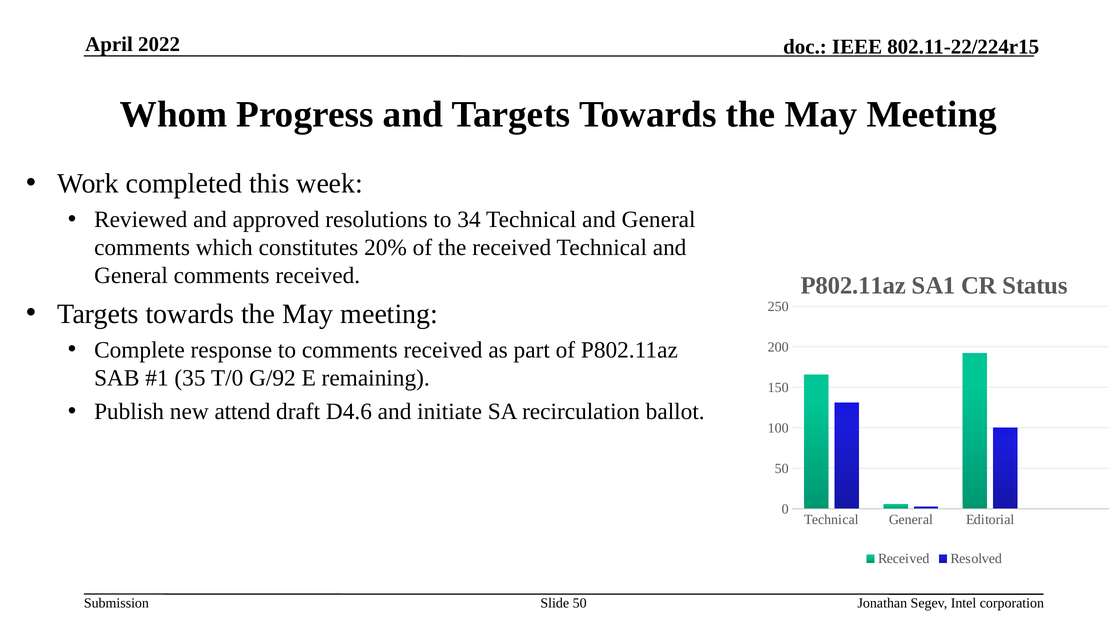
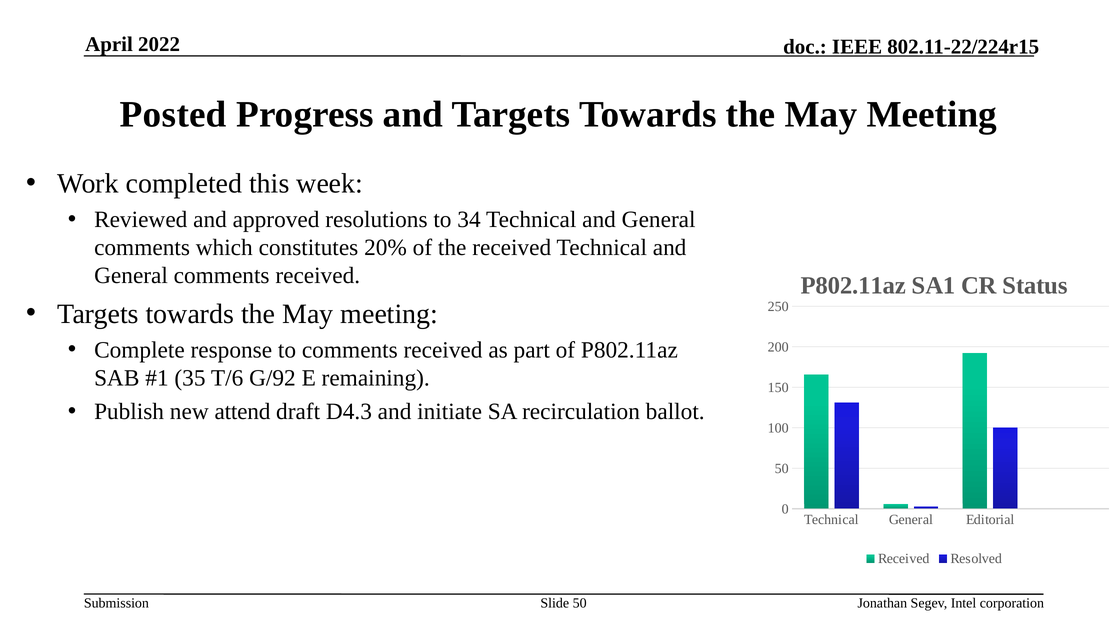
Whom: Whom -> Posted (173, 114)
T/0: T/0 -> T/6 (227, 378)
D4.6: D4.6 -> D4.3 (349, 412)
